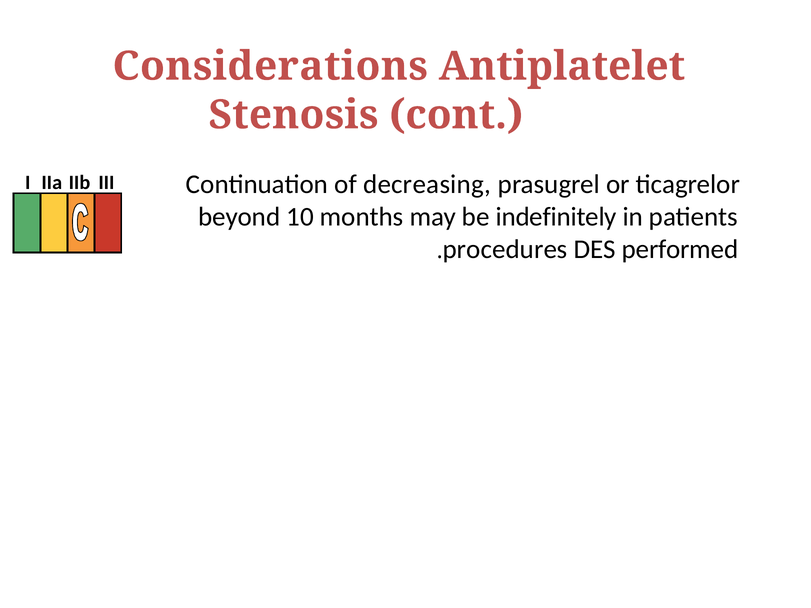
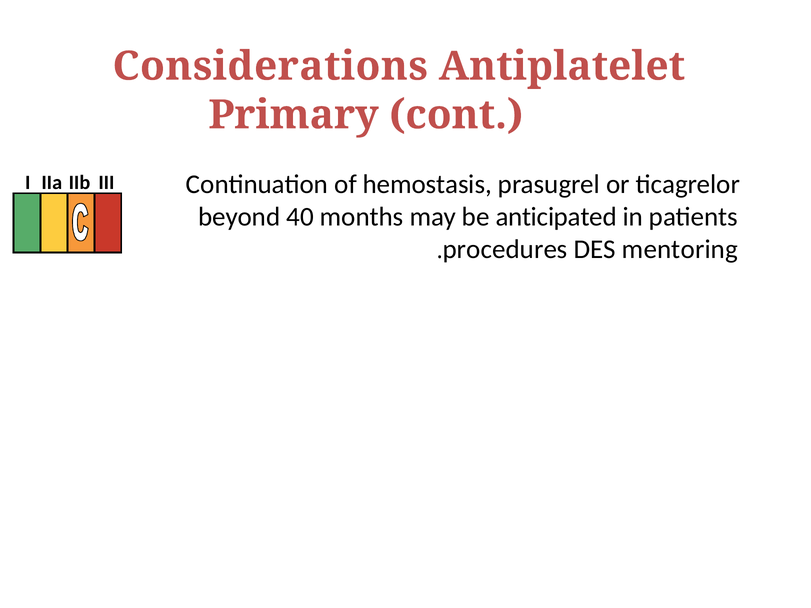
Stenosis: Stenosis -> Primary (294, 115)
decreasing: decreasing -> hemostasis (427, 184)
10: 10 -> 40 (300, 217)
indefinitely: indefinitely -> anticipated (556, 217)
performed: performed -> mentoring (680, 249)
